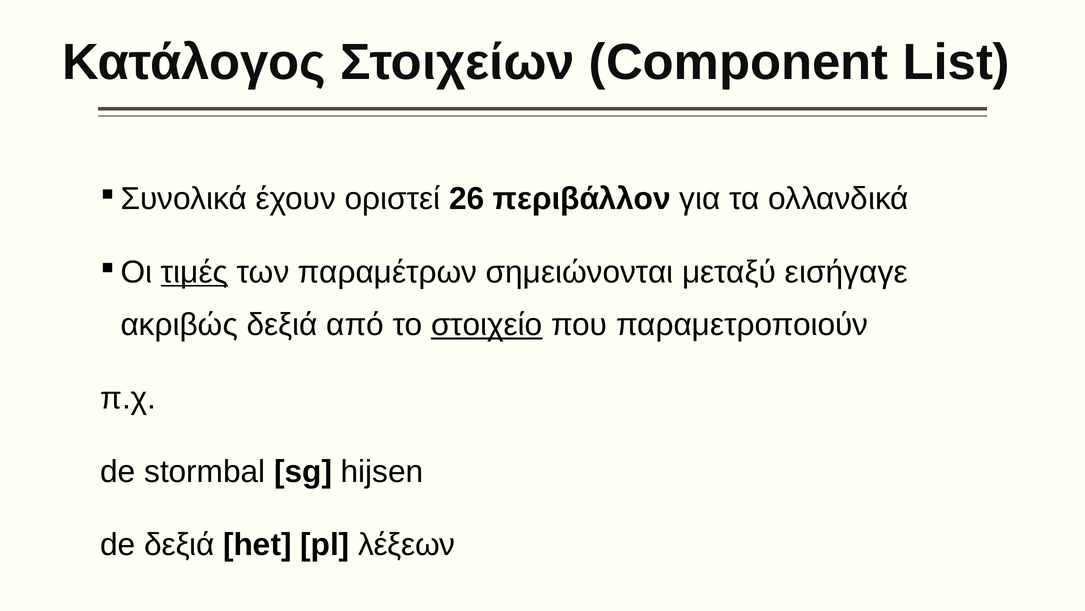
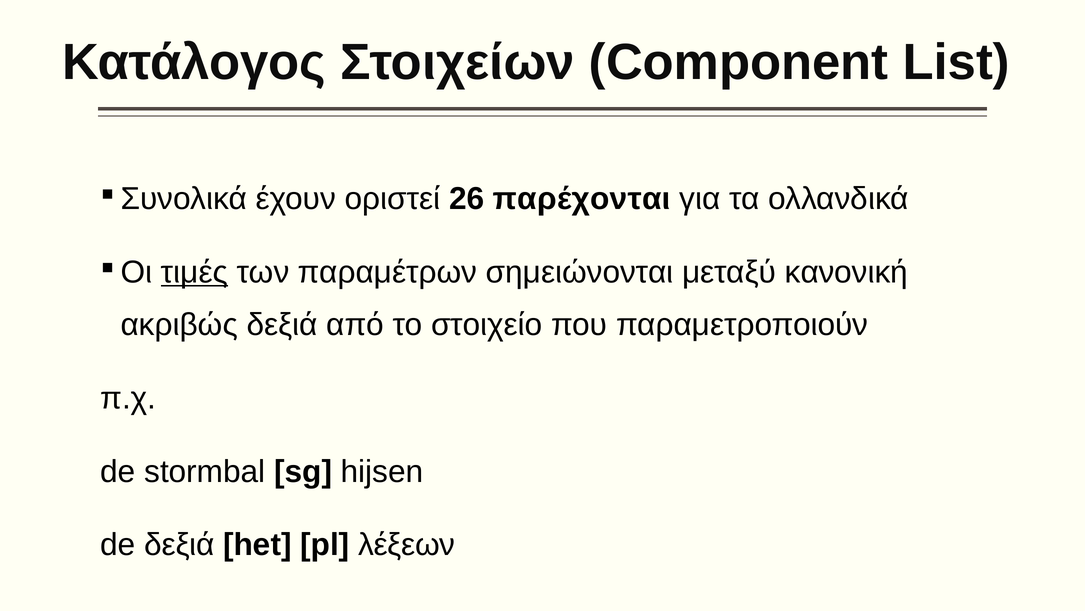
περιβάλλον: περιβάλλον -> παρέχονται (582, 199)
εισήγαγε: εισήγαγε -> κανονική (846, 272)
στοιχείο underline: present -> none (487, 325)
